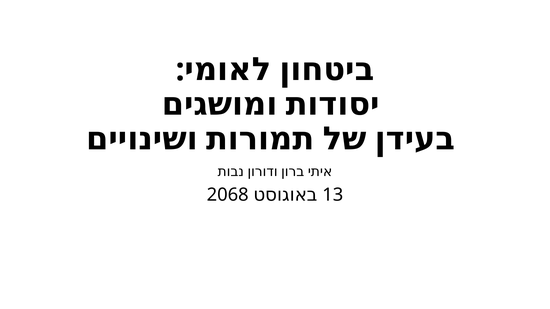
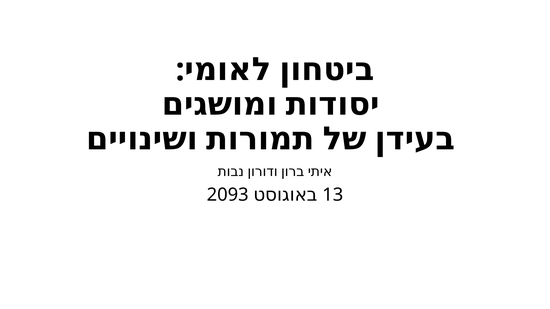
2068: 2068 -> 2093 (228, 195)
